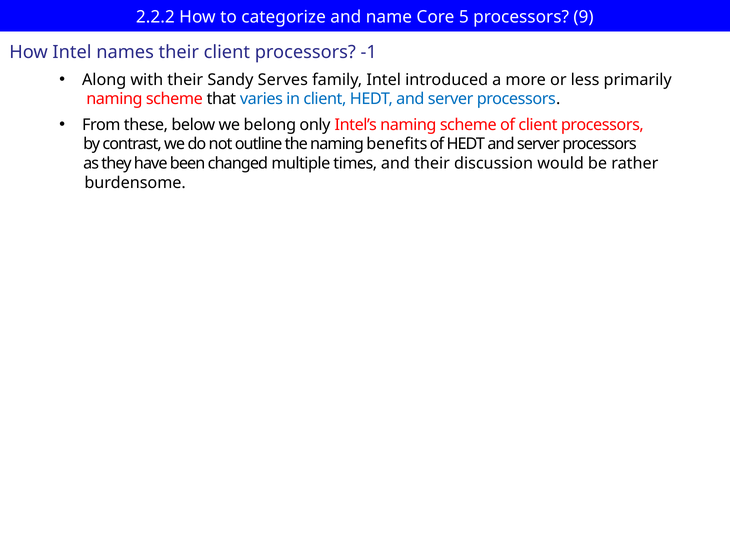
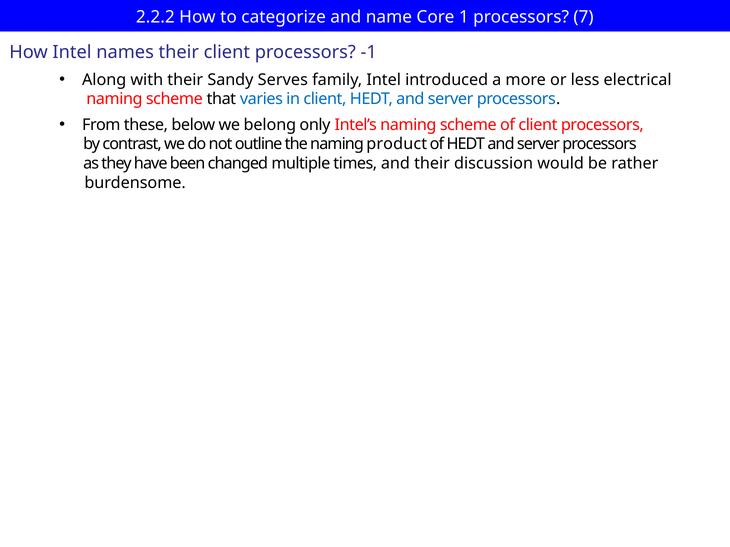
5: 5 -> 1 (464, 17)
9: 9 -> 7 (584, 17)
primarily: primarily -> electrical (638, 80)
benefits: benefits -> product (397, 144)
